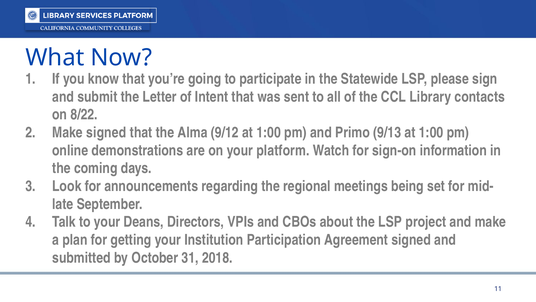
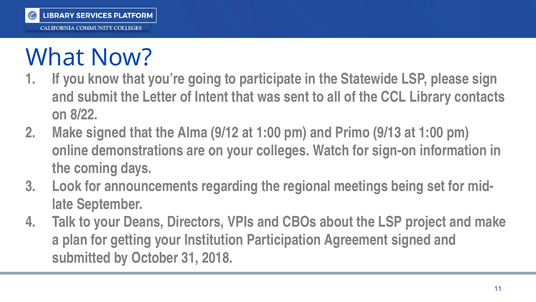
platform: platform -> colleges (283, 150)
